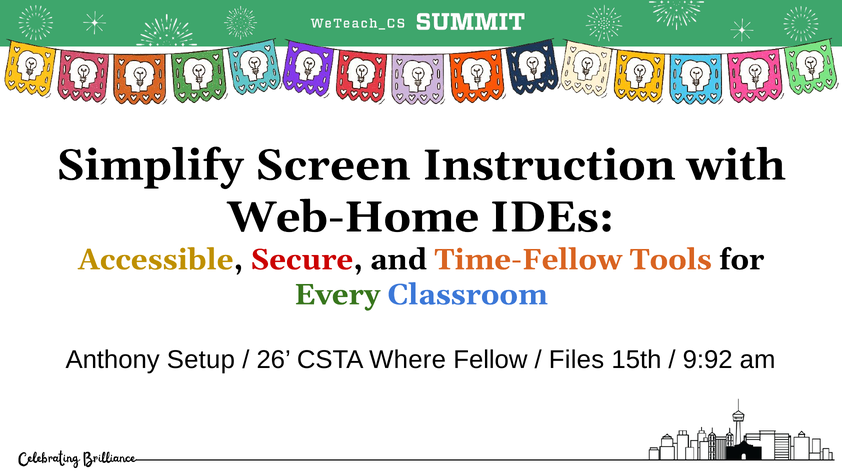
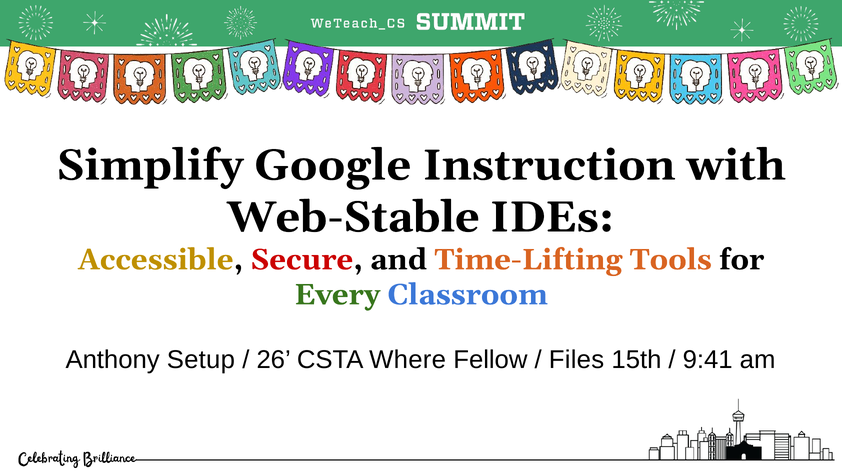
Screen: Screen -> Google (333, 166)
Web-Home: Web-Home -> Web-Stable (353, 217)
Time-Fellow: Time-Fellow -> Time-Lifting (528, 260)
9:92: 9:92 -> 9:41 (708, 360)
